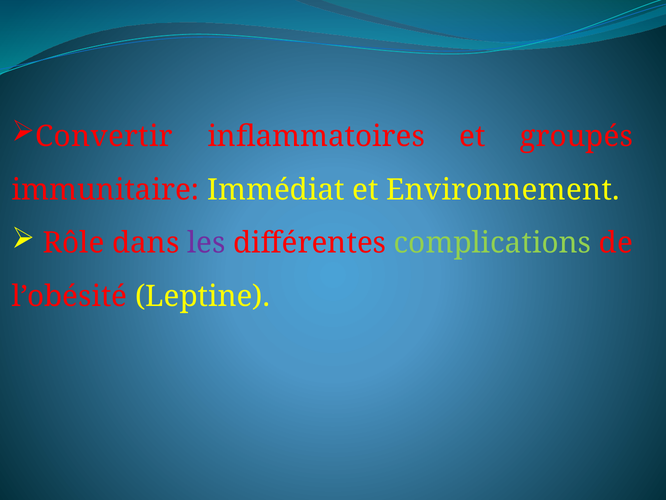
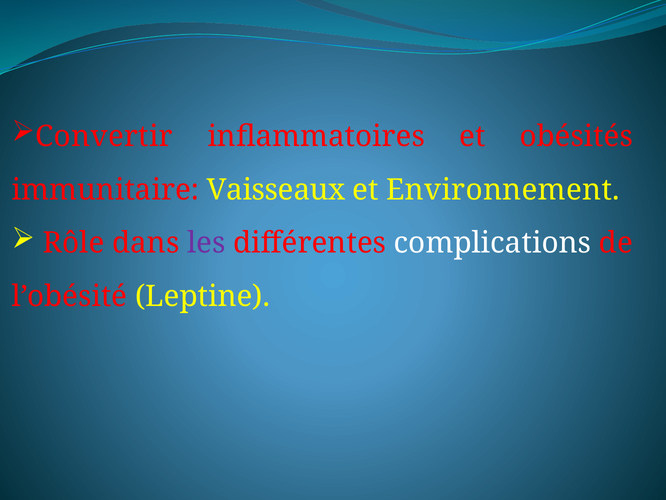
groupés: groupés -> obésités (576, 136)
Immédiat: Immédiat -> Vaisseaux (276, 190)
complications colour: light green -> white (492, 243)
